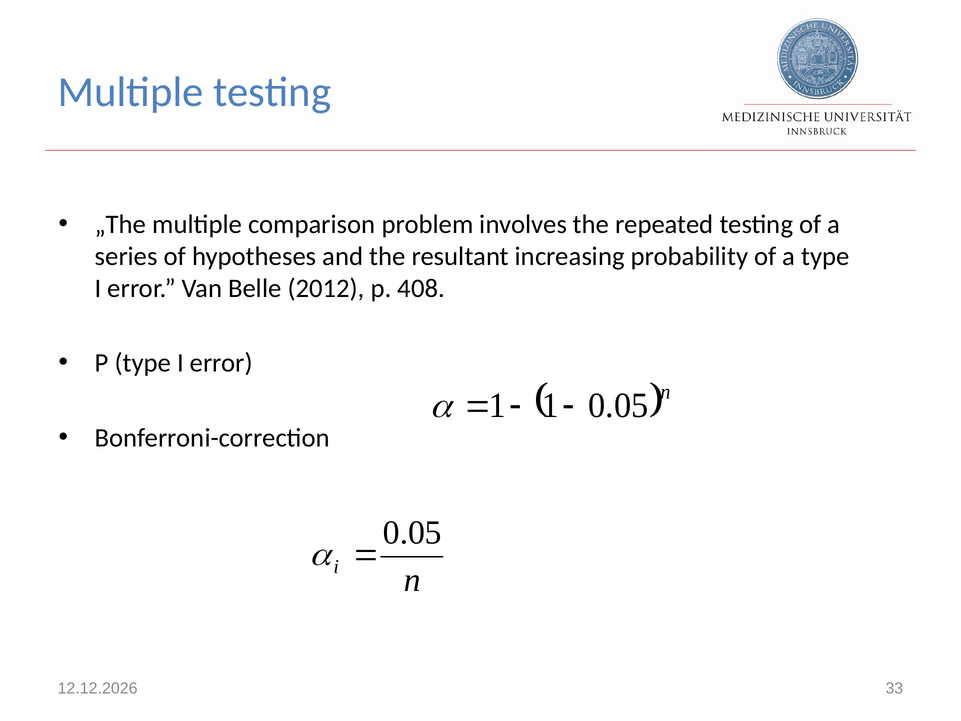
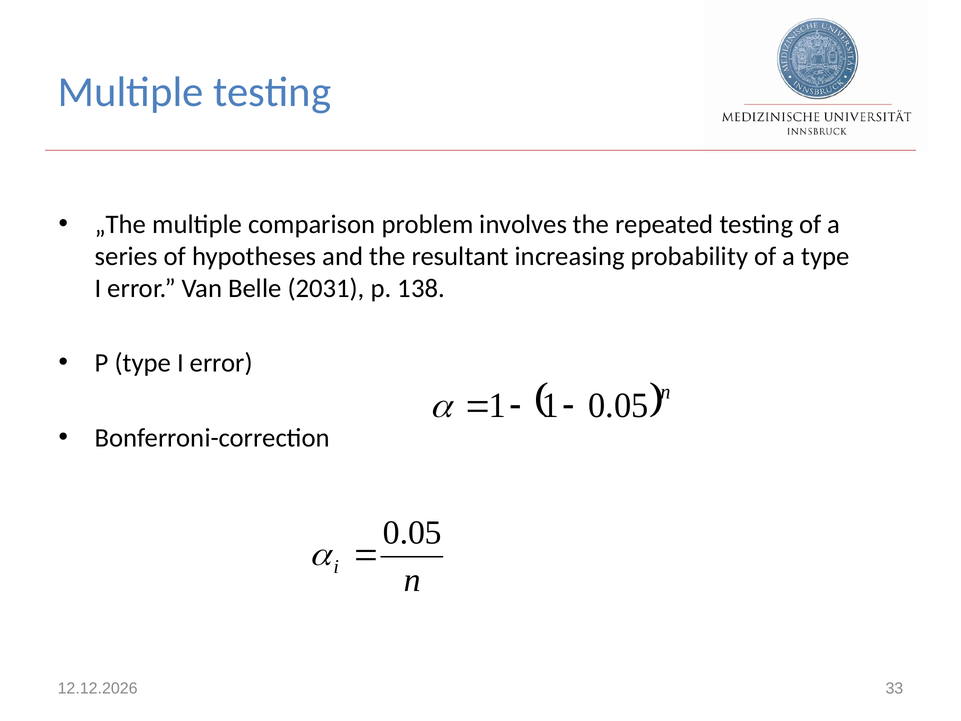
2012: 2012 -> 2031 (326, 288)
408: 408 -> 138 (421, 288)
